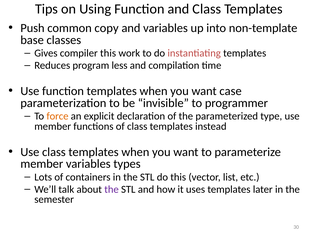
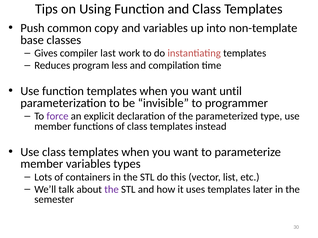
compiler this: this -> last (108, 53)
case: case -> until (231, 91)
force colour: orange -> purple (57, 116)
